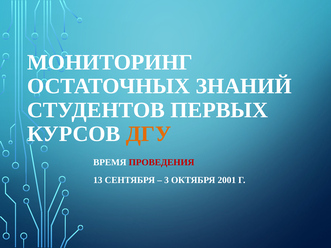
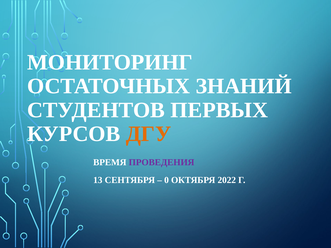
ПРОВЕДЕНИЯ colour: red -> purple (162, 162)
3: 3 -> 0 (167, 180)
2001: 2001 -> 2022 (227, 180)
